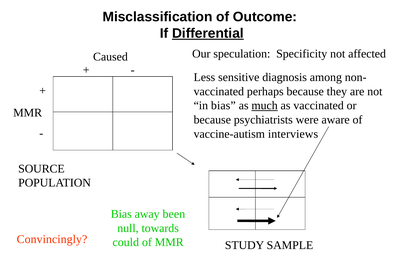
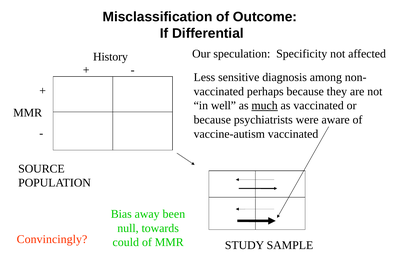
Differential underline: present -> none (208, 33)
Caused: Caused -> History (110, 57)
in bias: bias -> well (223, 106)
vaccine-autism interviews: interviews -> vaccinated (293, 134)
